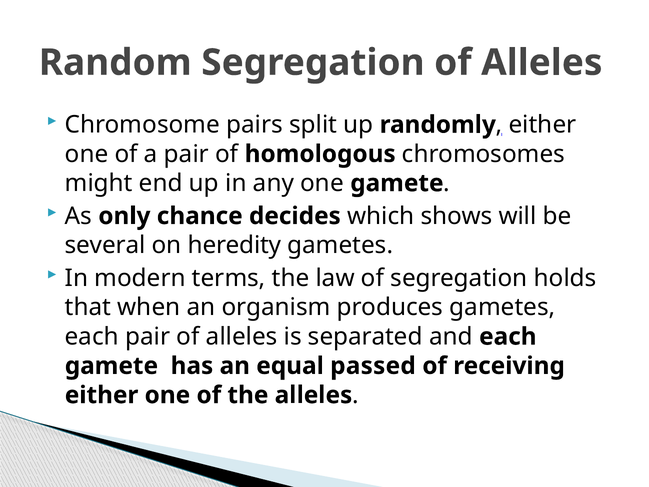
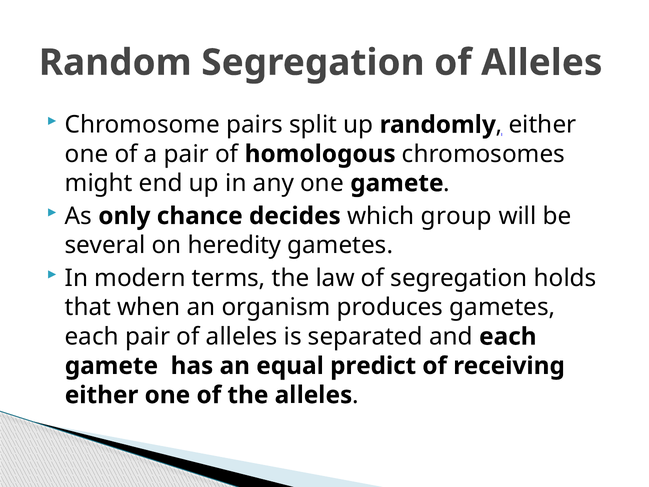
shows: shows -> group (456, 216)
passed: passed -> predict (373, 366)
